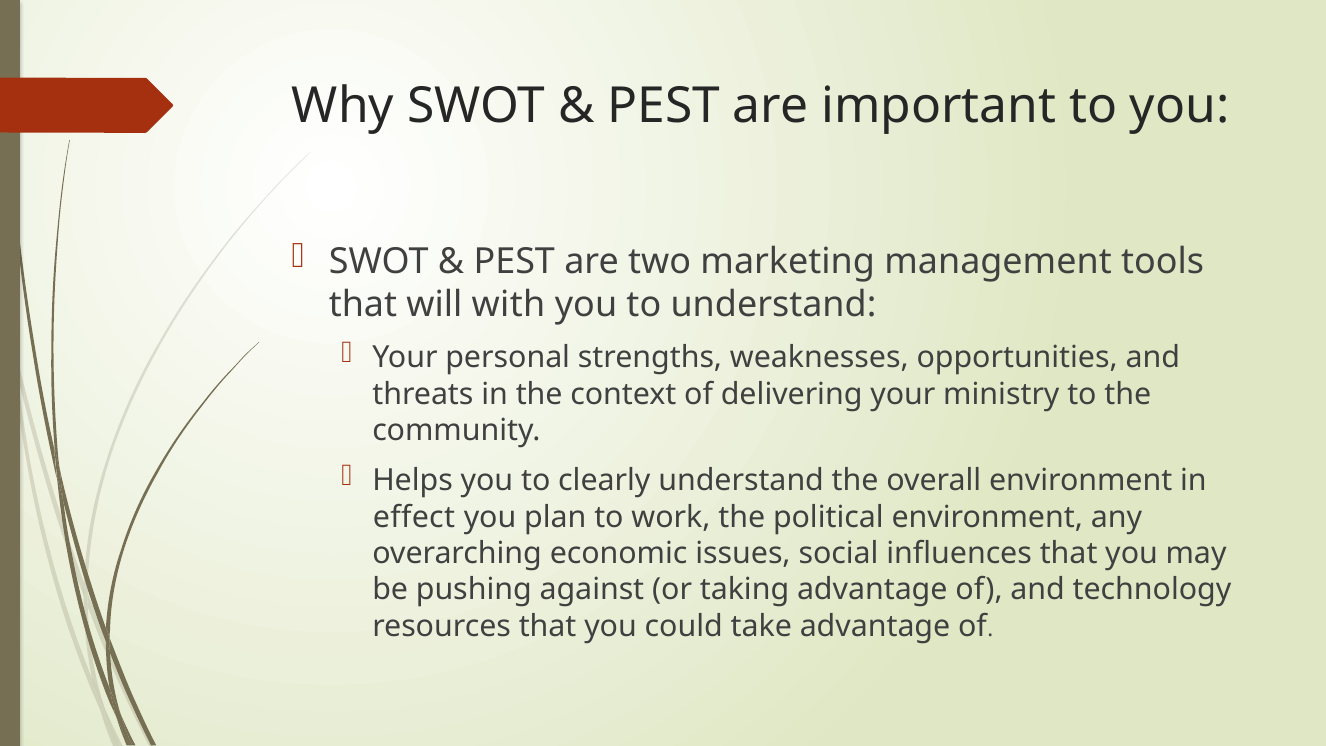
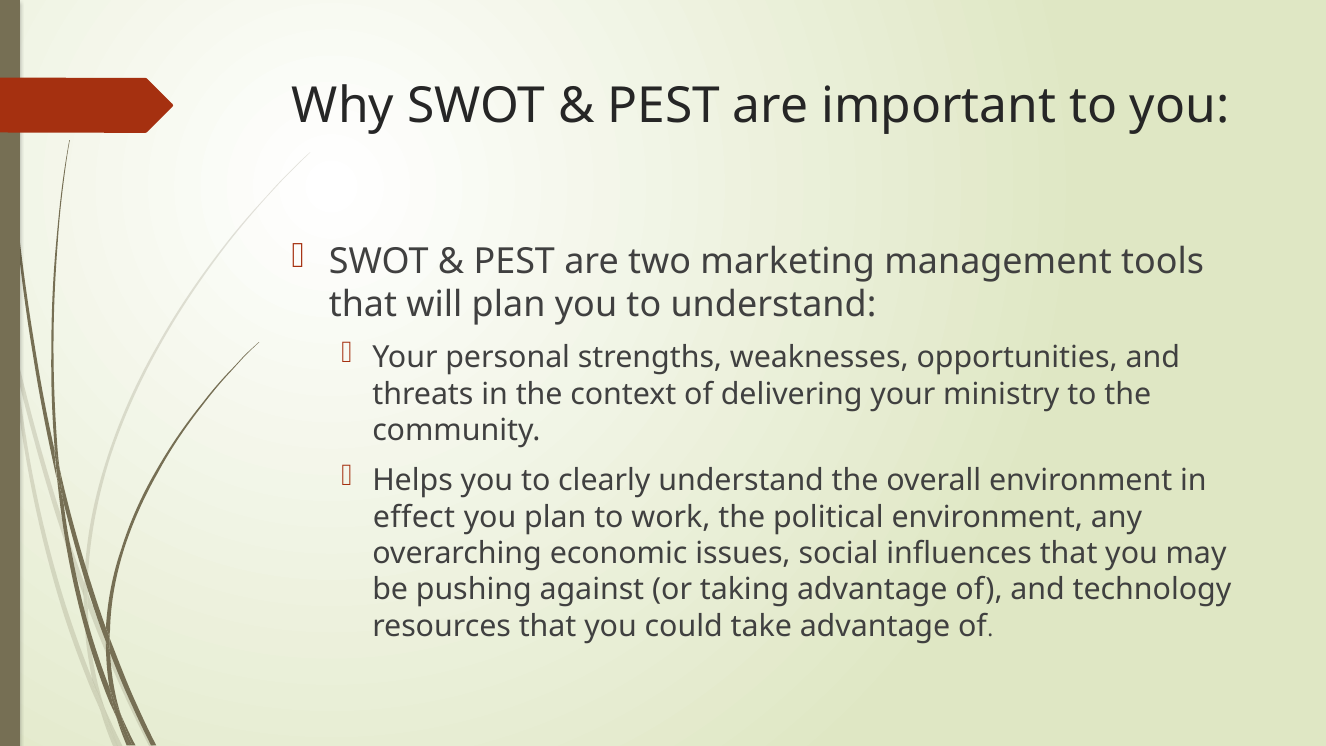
will with: with -> plan (509, 304)
